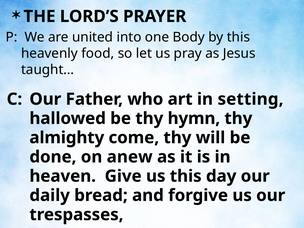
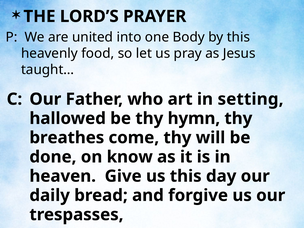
almighty: almighty -> breathes (67, 138)
anew: anew -> know (130, 157)
